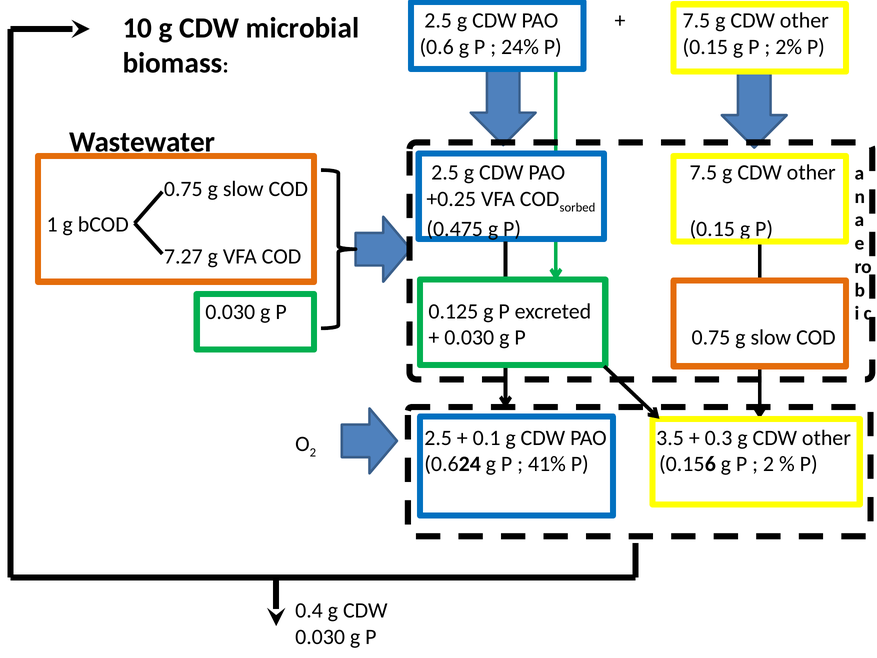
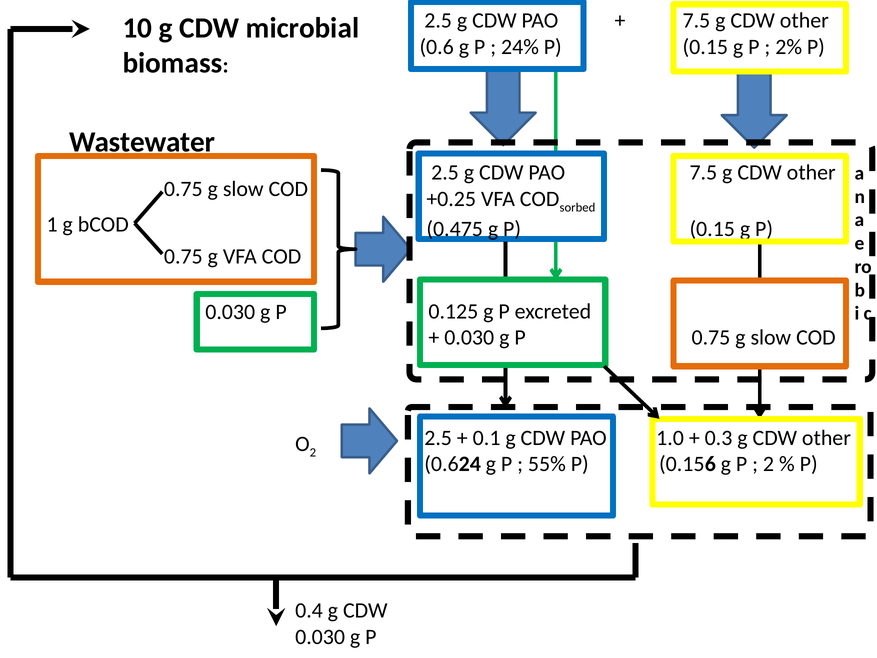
7.27: 7.27 -> 0.75 (183, 256)
3.5: 3.5 -> 1.0 (670, 438)
41%: 41% -> 55% (547, 464)
